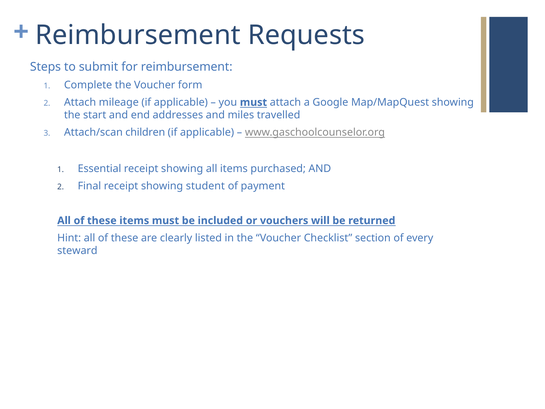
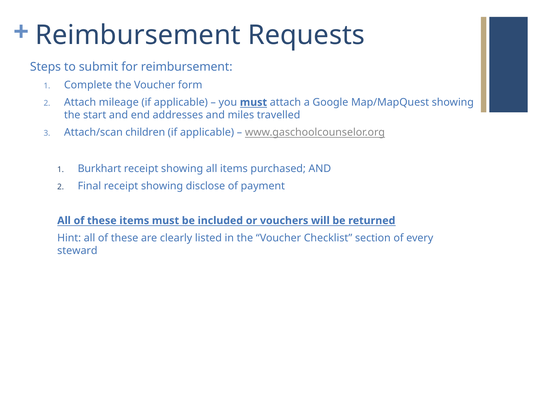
Essential: Essential -> Burkhart (99, 169)
student: student -> disclose (205, 186)
